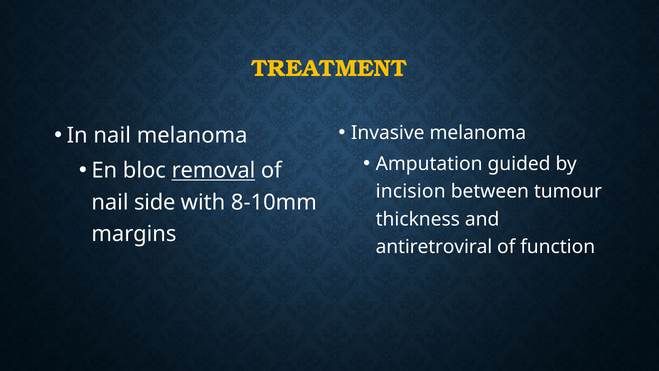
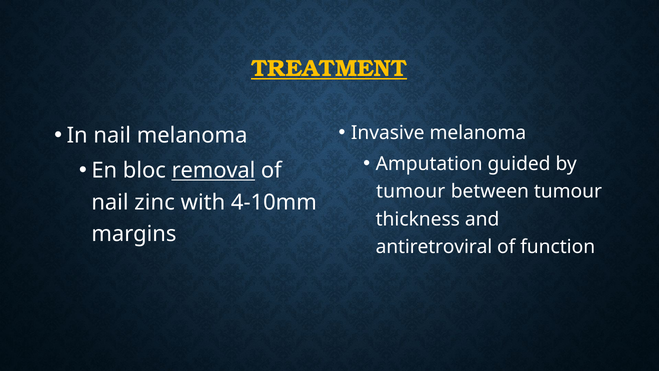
TREATMENT underline: none -> present (329, 69)
incision: incision -> tumour (411, 191)
side: side -> zinc (155, 202)
8-10mm: 8-10mm -> 4-10mm (274, 202)
